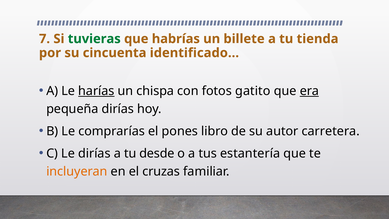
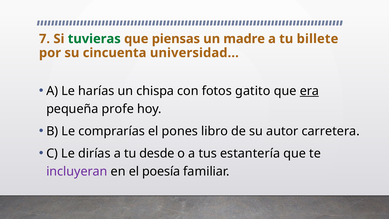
habrías: habrías -> piensas (176, 39)
billete: billete -> madre (244, 39)
tienda: tienda -> billete (317, 39)
identificado: identificado -> universidad (194, 53)
harías underline: present -> none (96, 91)
pequeña dirías: dirías -> profe (118, 109)
incluyeran colour: orange -> purple (77, 171)
cruzas: cruzas -> poesía (161, 171)
